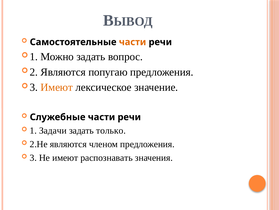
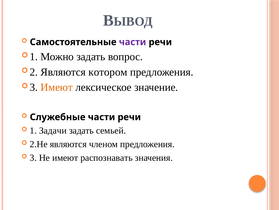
части colour: orange -> purple (133, 42)
попугаю: попугаю -> котором (108, 72)
только: только -> семьей (111, 130)
